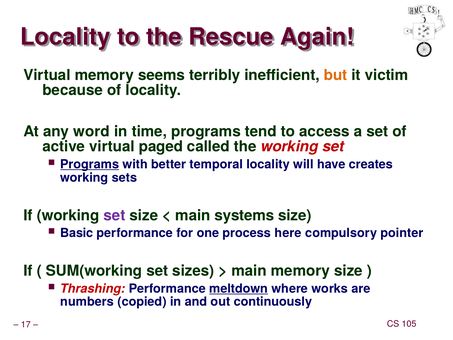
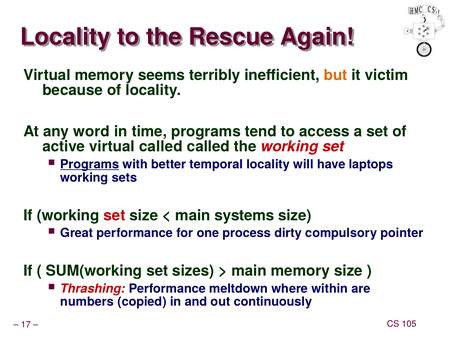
virtual paged: paged -> called (161, 147)
creates: creates -> laptops (371, 164)
set colour: purple -> red (115, 215)
Basic: Basic -> Great (77, 233)
here: here -> dirty (288, 233)
meltdown underline: present -> none (239, 288)
works: works -> within (330, 288)
